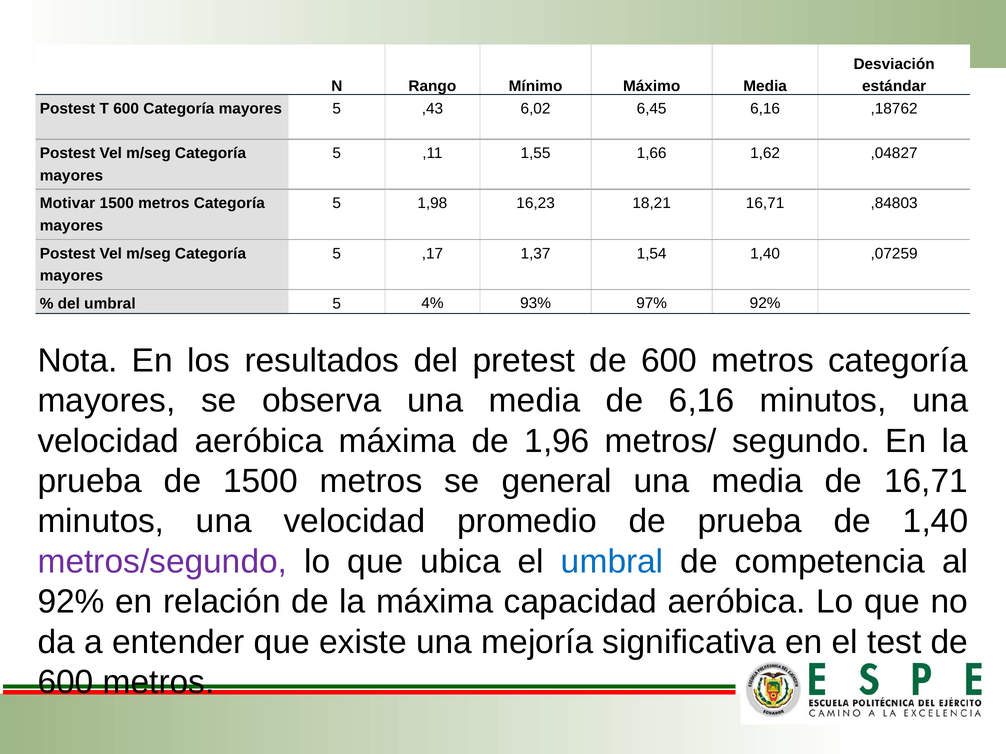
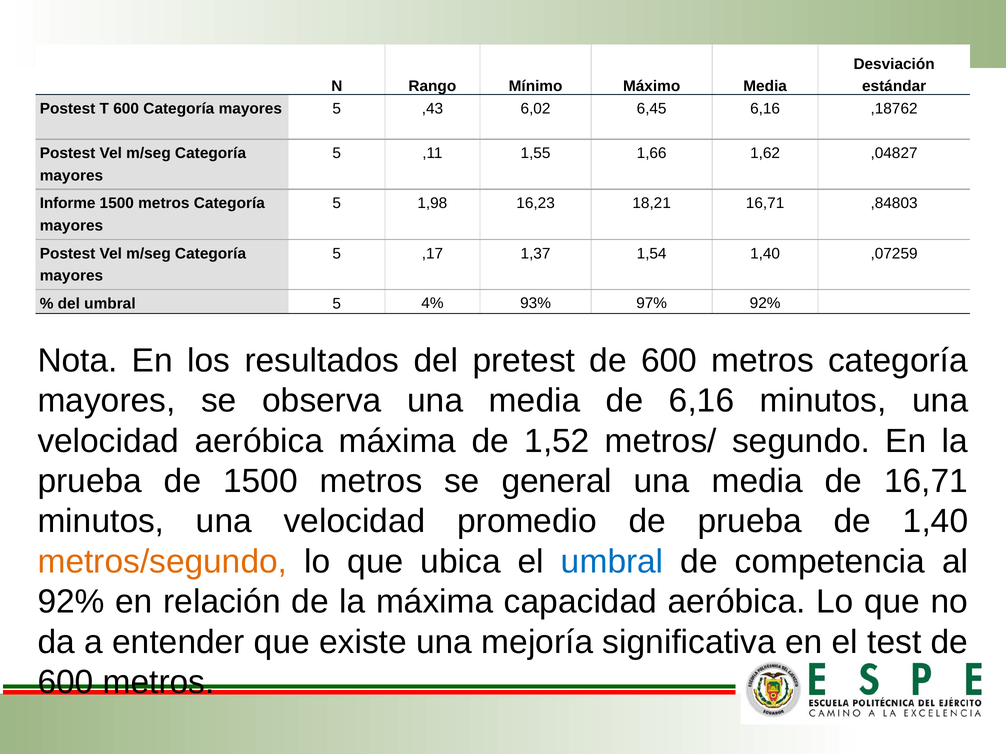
Motivar: Motivar -> Informe (68, 203)
1,96: 1,96 -> 1,52 (557, 441)
metros/segundo colour: purple -> orange (162, 562)
